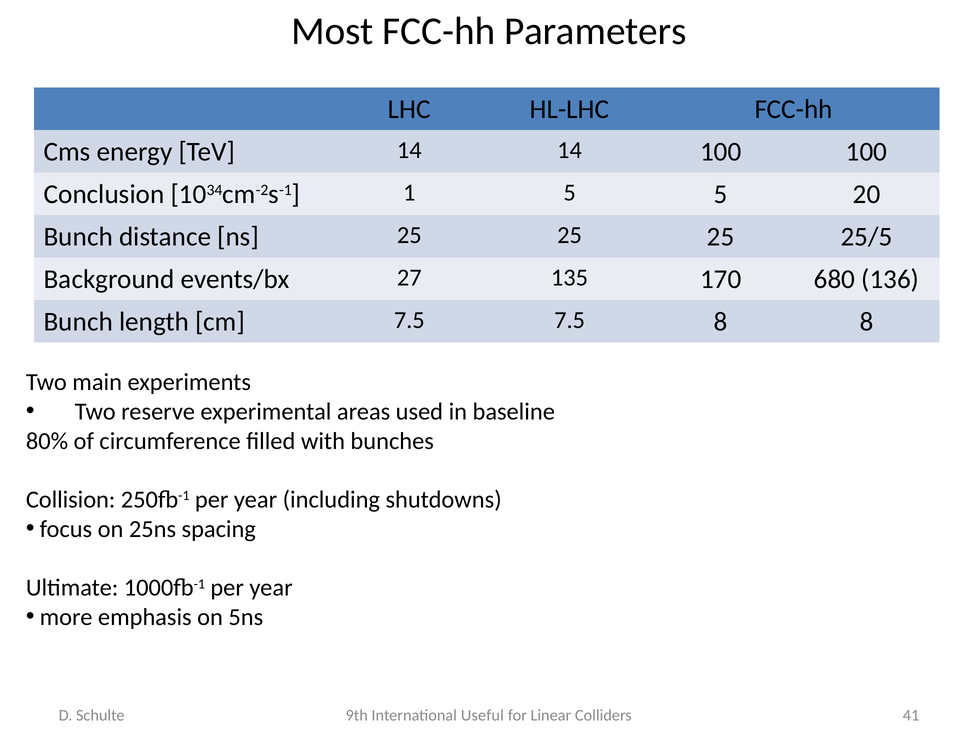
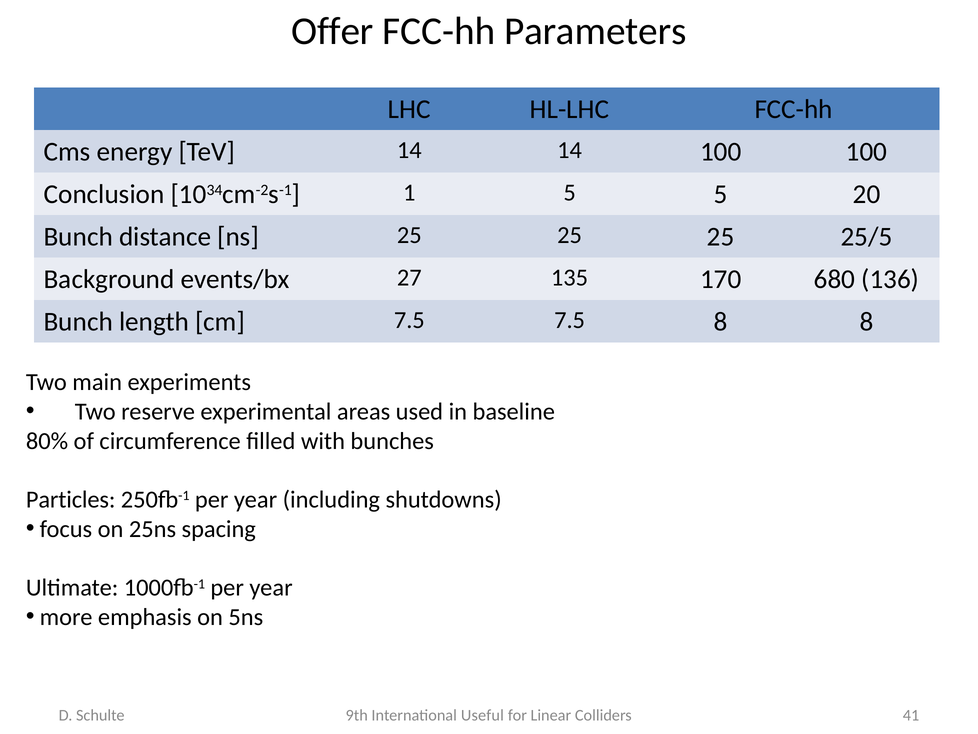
Most: Most -> Offer (332, 31)
Collision: Collision -> Particles (71, 499)
